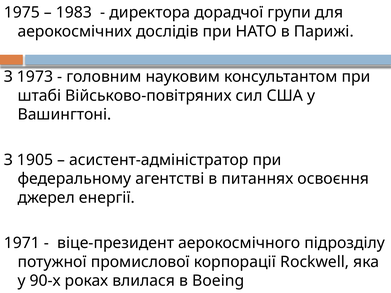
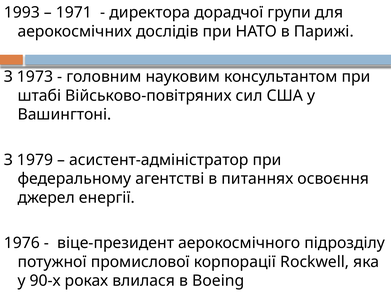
1975: 1975 -> 1993 (22, 12)
1983: 1983 -> 1971 (74, 12)
1905: 1905 -> 1979 (35, 160)
1971: 1971 -> 1976 (22, 243)
